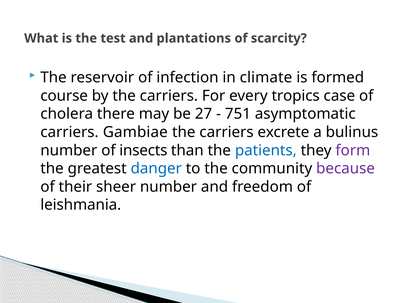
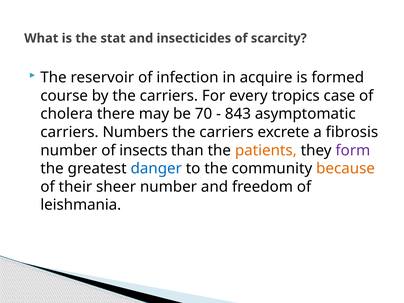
test: test -> stat (113, 38)
plantations: plantations -> insecticides (194, 38)
climate: climate -> acquire (266, 78)
27: 27 -> 70 (204, 114)
751: 751 -> 843 (238, 114)
Gambiae: Gambiae -> Numbers (135, 132)
bulinus: bulinus -> fibrosis (352, 132)
patients colour: blue -> orange (266, 150)
because colour: purple -> orange (346, 169)
